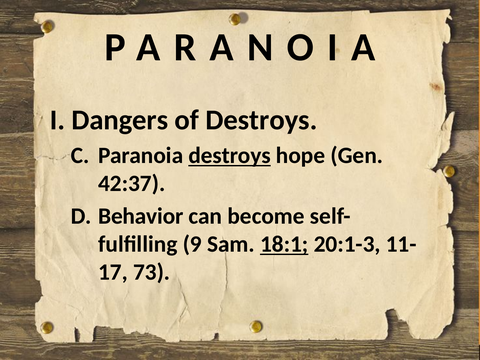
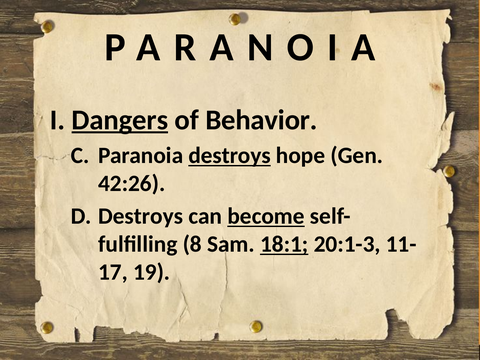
Dangers underline: none -> present (120, 120)
of Destroys: Destroys -> Behavior (261, 120)
42:37: 42:37 -> 42:26 (132, 184)
Behavior: Behavior -> Destroys (141, 216)
become underline: none -> present (266, 216)
9: 9 -> 8 (192, 244)
73: 73 -> 19 (152, 272)
